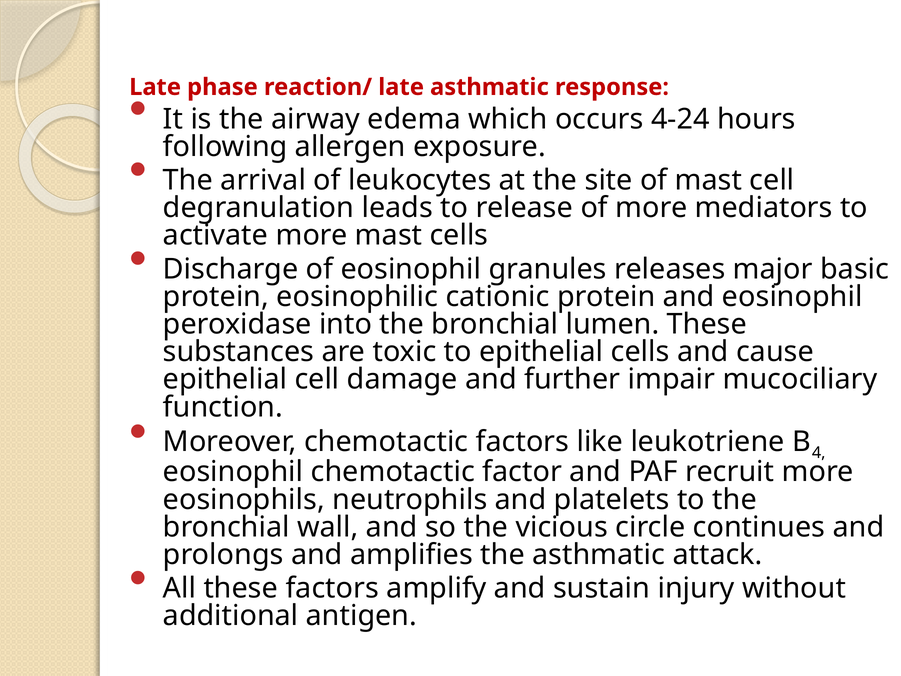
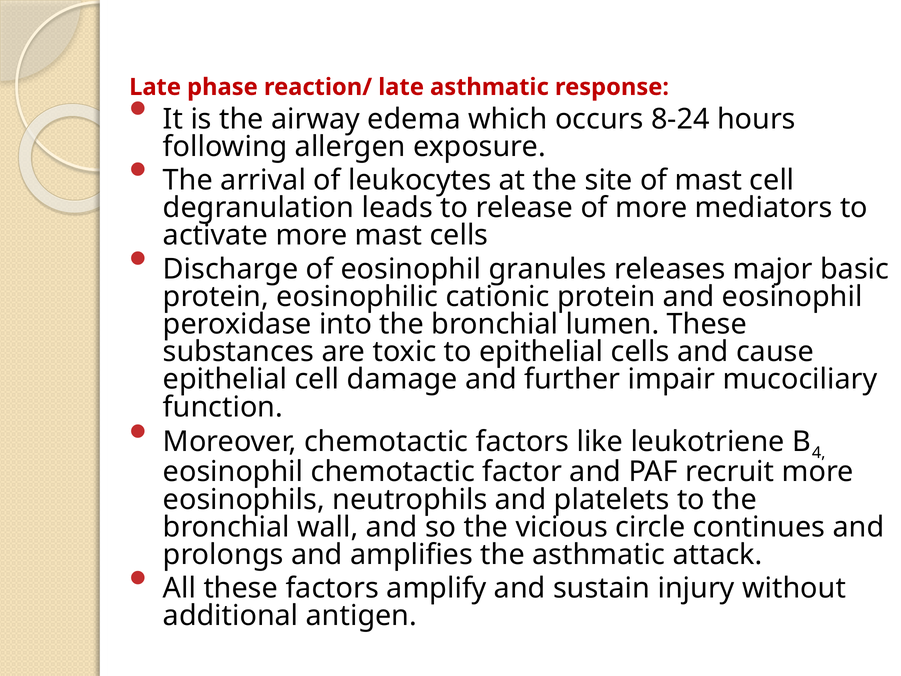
4-24: 4-24 -> 8-24 (680, 119)
